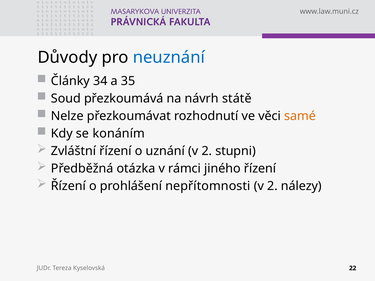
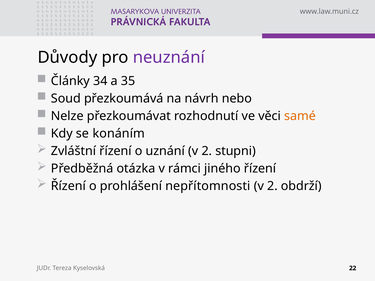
neuznání colour: blue -> purple (169, 57)
státě: státě -> nebo (237, 99)
nálezy: nálezy -> obdrží (301, 186)
